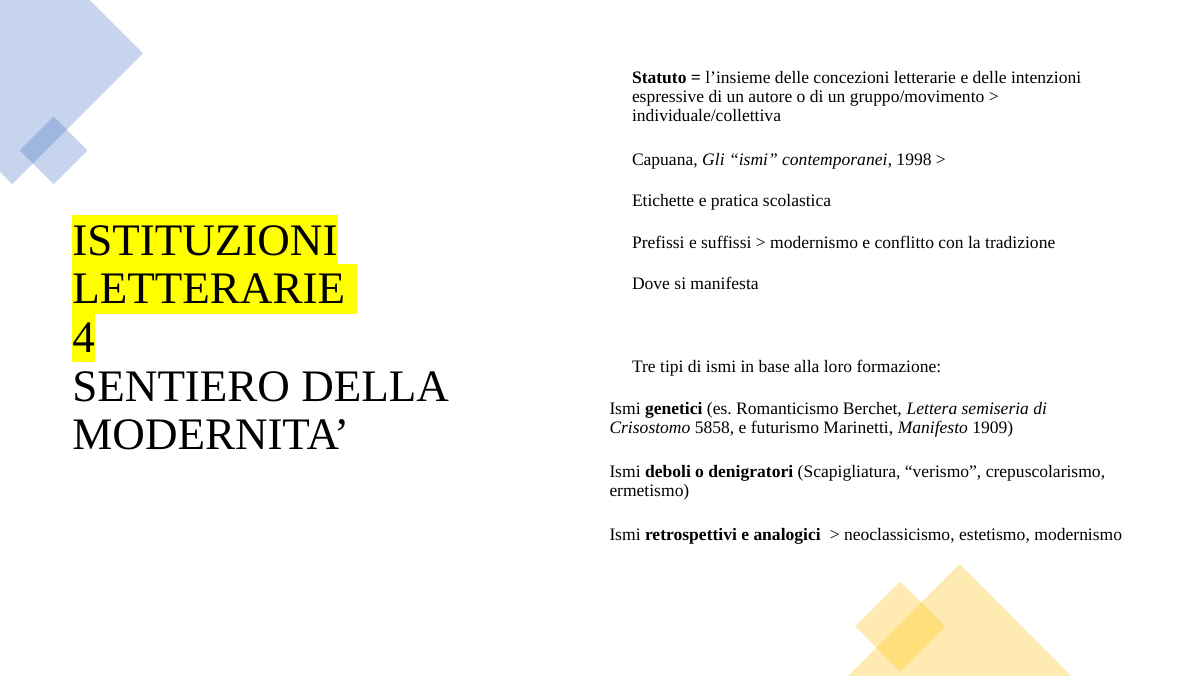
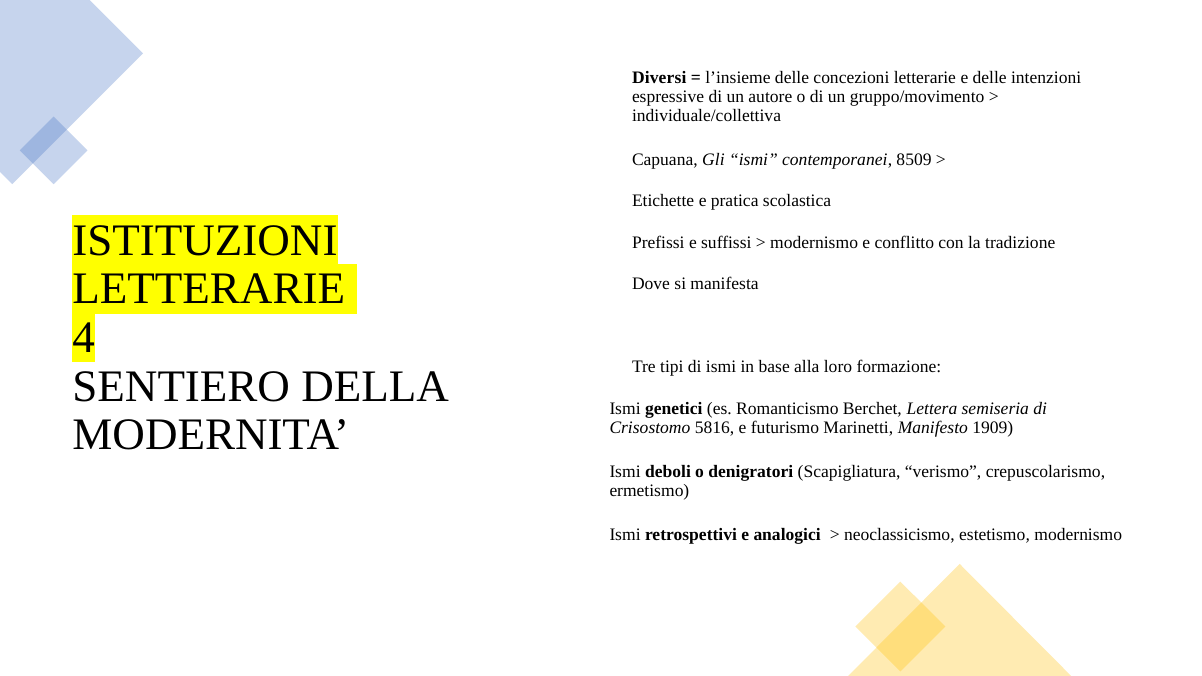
Statuto: Statuto -> Diversi (659, 77)
1998: 1998 -> 8509 (914, 159)
5858: 5858 -> 5816 (715, 427)
